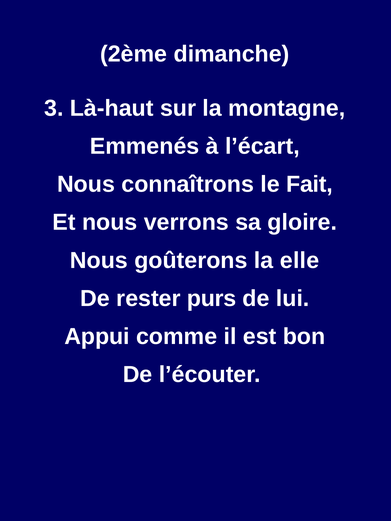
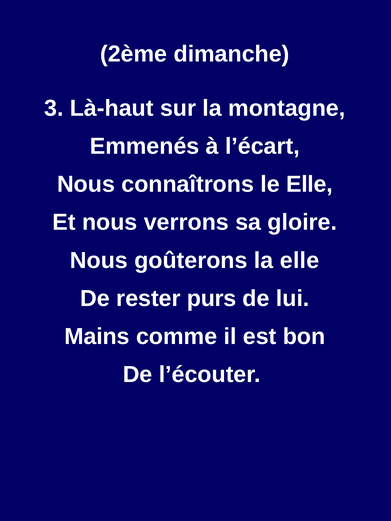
le Fait: Fait -> Elle (309, 184)
Appui: Appui -> Mains (97, 337)
